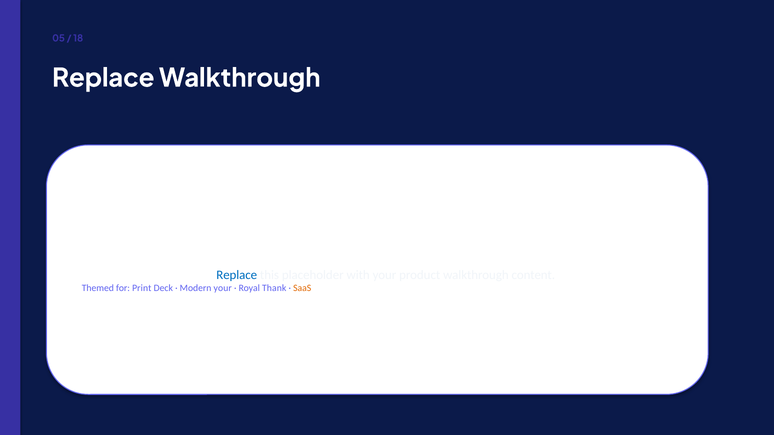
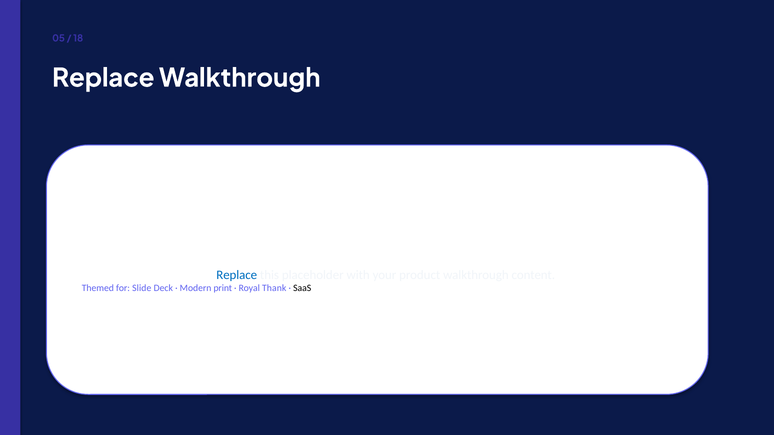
Print: Print -> Slide (142, 288)
Modern your: your -> print (223, 288)
SaaS colour: orange -> black (302, 288)
